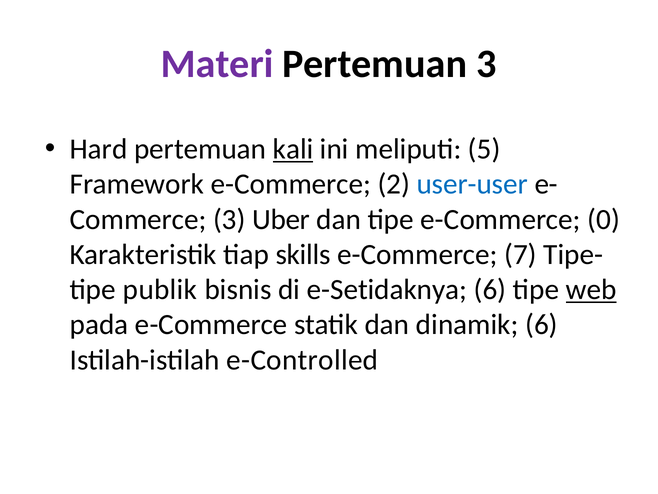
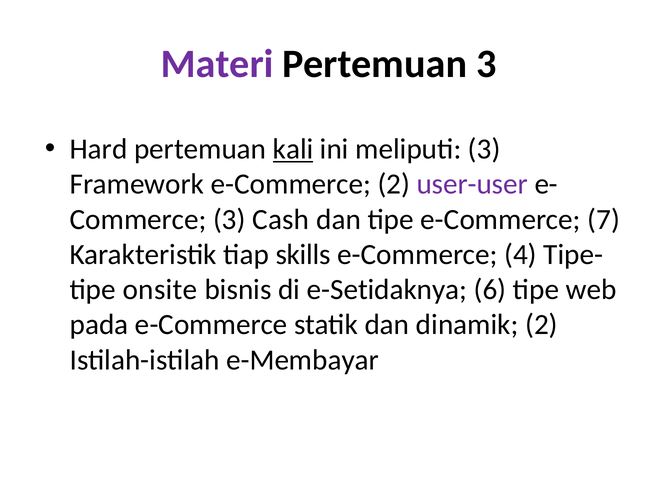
meliputi 5: 5 -> 3 (484, 149)
user-user colour: blue -> purple (472, 184)
Uber: Uber -> Cash (281, 219)
0: 0 -> 7 (604, 219)
7: 7 -> 4 (520, 254)
publik: publik -> onsite (160, 289)
web underline: present -> none (591, 289)
dinamik 6: 6 -> 2 (541, 325)
e-Controlled: e-Controlled -> e-Membayar (303, 360)
